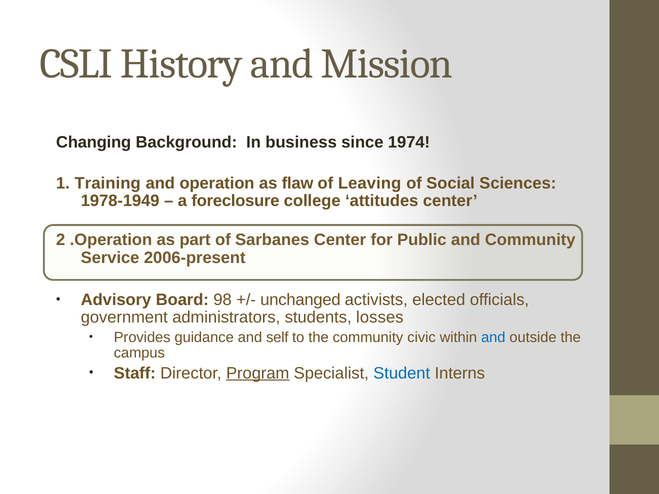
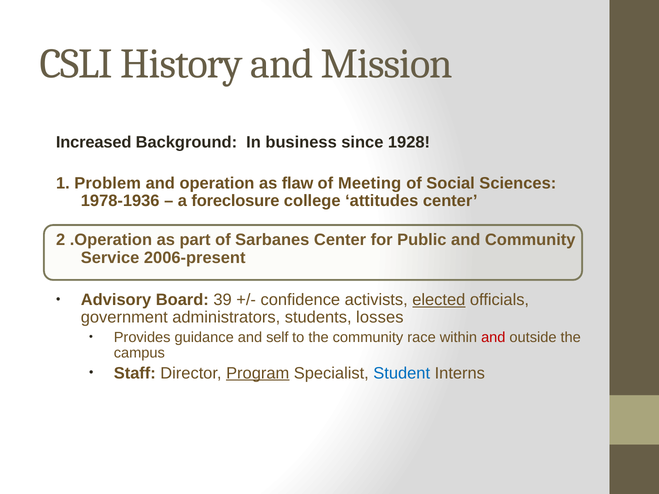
Changing: Changing -> Increased (94, 142)
1974: 1974 -> 1928 (409, 142)
Training: Training -> Problem (108, 183)
Leaving: Leaving -> Meeting (370, 183)
1978-1949: 1978-1949 -> 1978-1936 (120, 201)
98: 98 -> 39 (223, 300)
unchanged: unchanged -> confidence (300, 300)
elected underline: none -> present (439, 300)
civic: civic -> race (422, 337)
and colour: blue -> red (493, 337)
